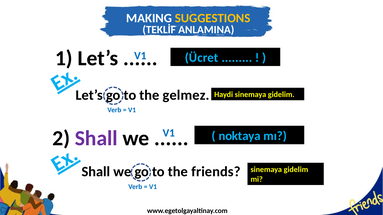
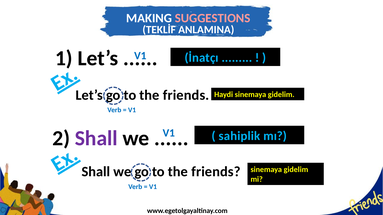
SUGGESTIONS colour: yellow -> pink (213, 18)
Ücret: Ücret -> İnatçı (202, 58)
gelmez: gelmez -> friends (186, 95)
noktaya: noktaya -> sahiplik (239, 136)
